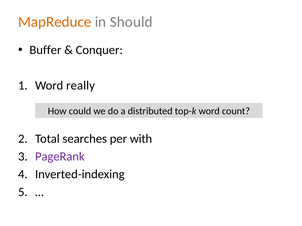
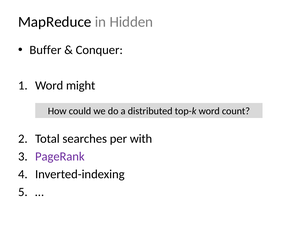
MapReduce colour: orange -> black (55, 22)
Should: Should -> Hidden (131, 22)
really: really -> might (81, 86)
